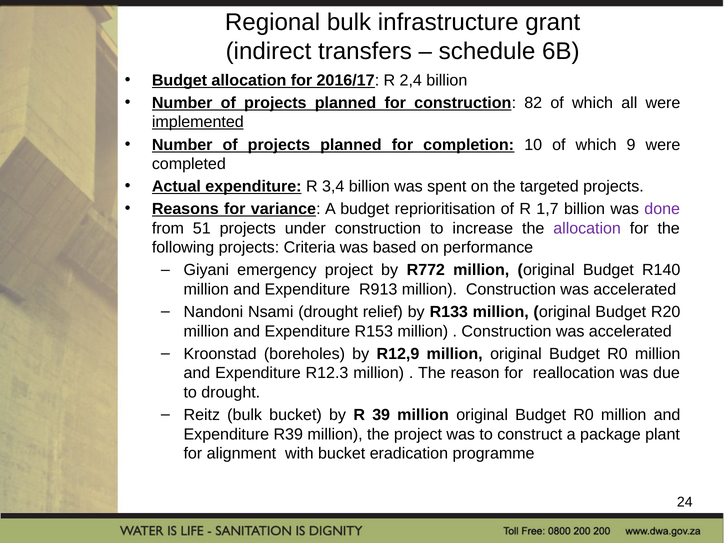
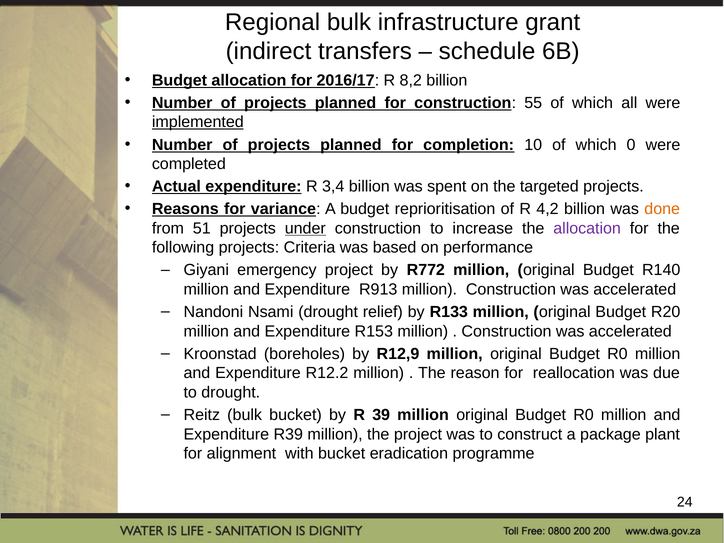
2,4: 2,4 -> 8,2 (411, 80)
82: 82 -> 55 (533, 103)
9: 9 -> 0 (631, 145)
1,7: 1,7 -> 4,2 (547, 209)
done colour: purple -> orange (662, 209)
under underline: none -> present (305, 228)
R12.3: R12.3 -> R12.2 (327, 373)
